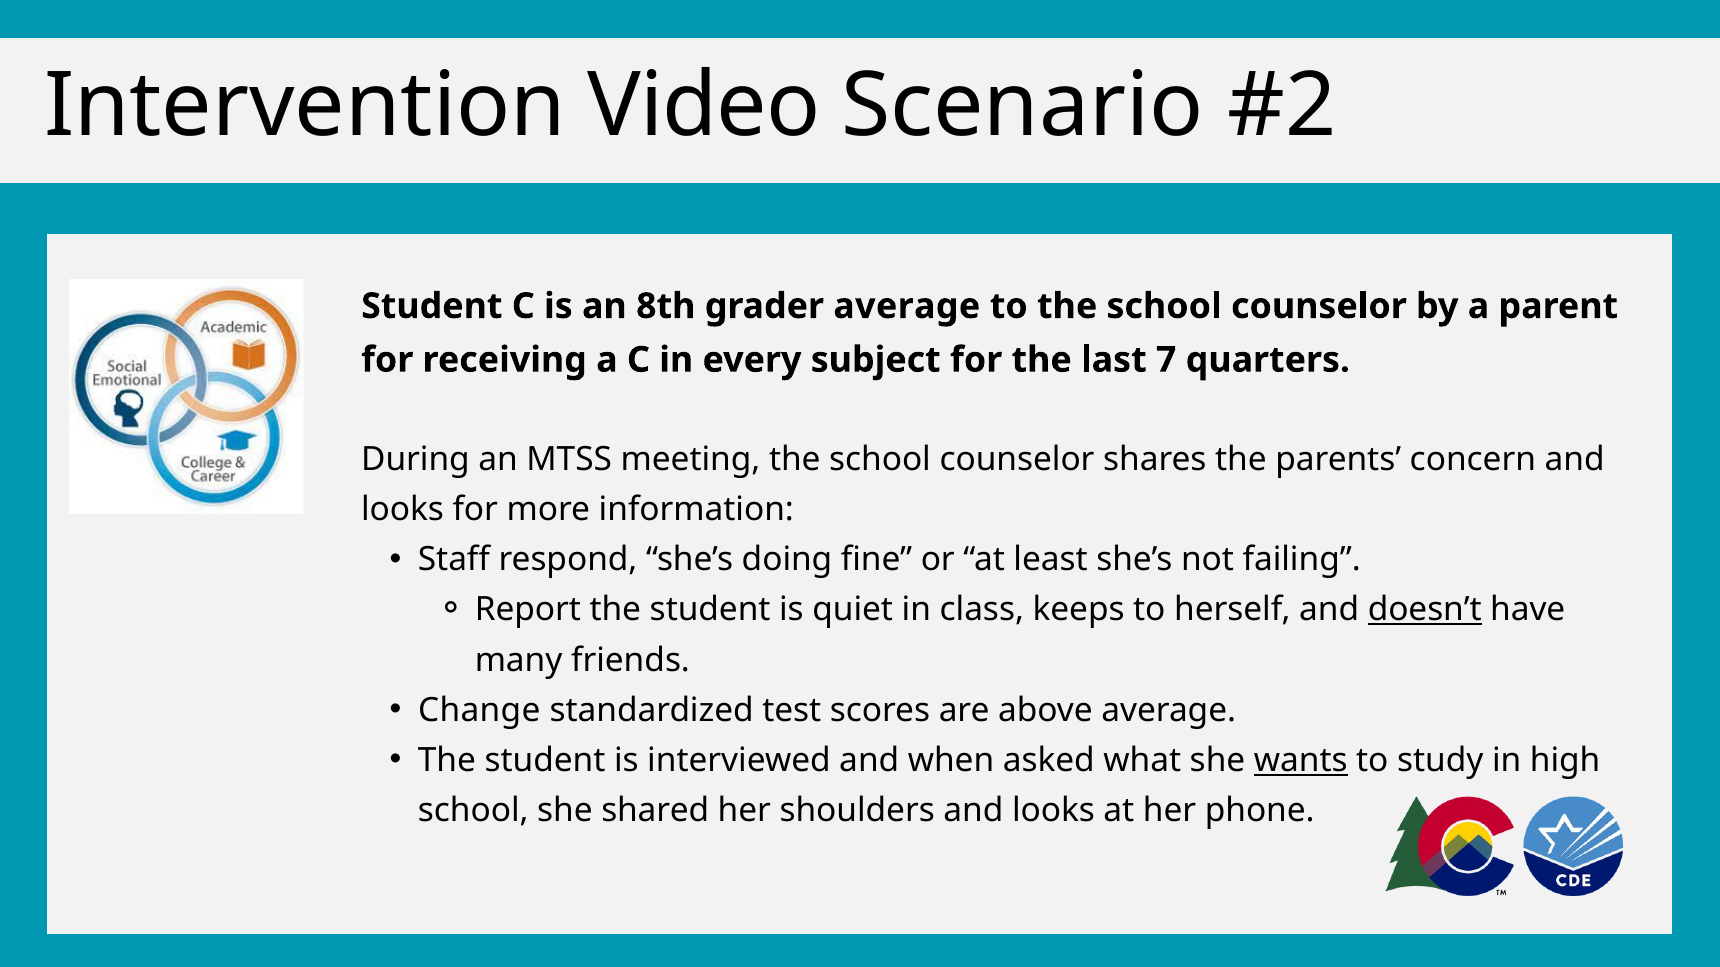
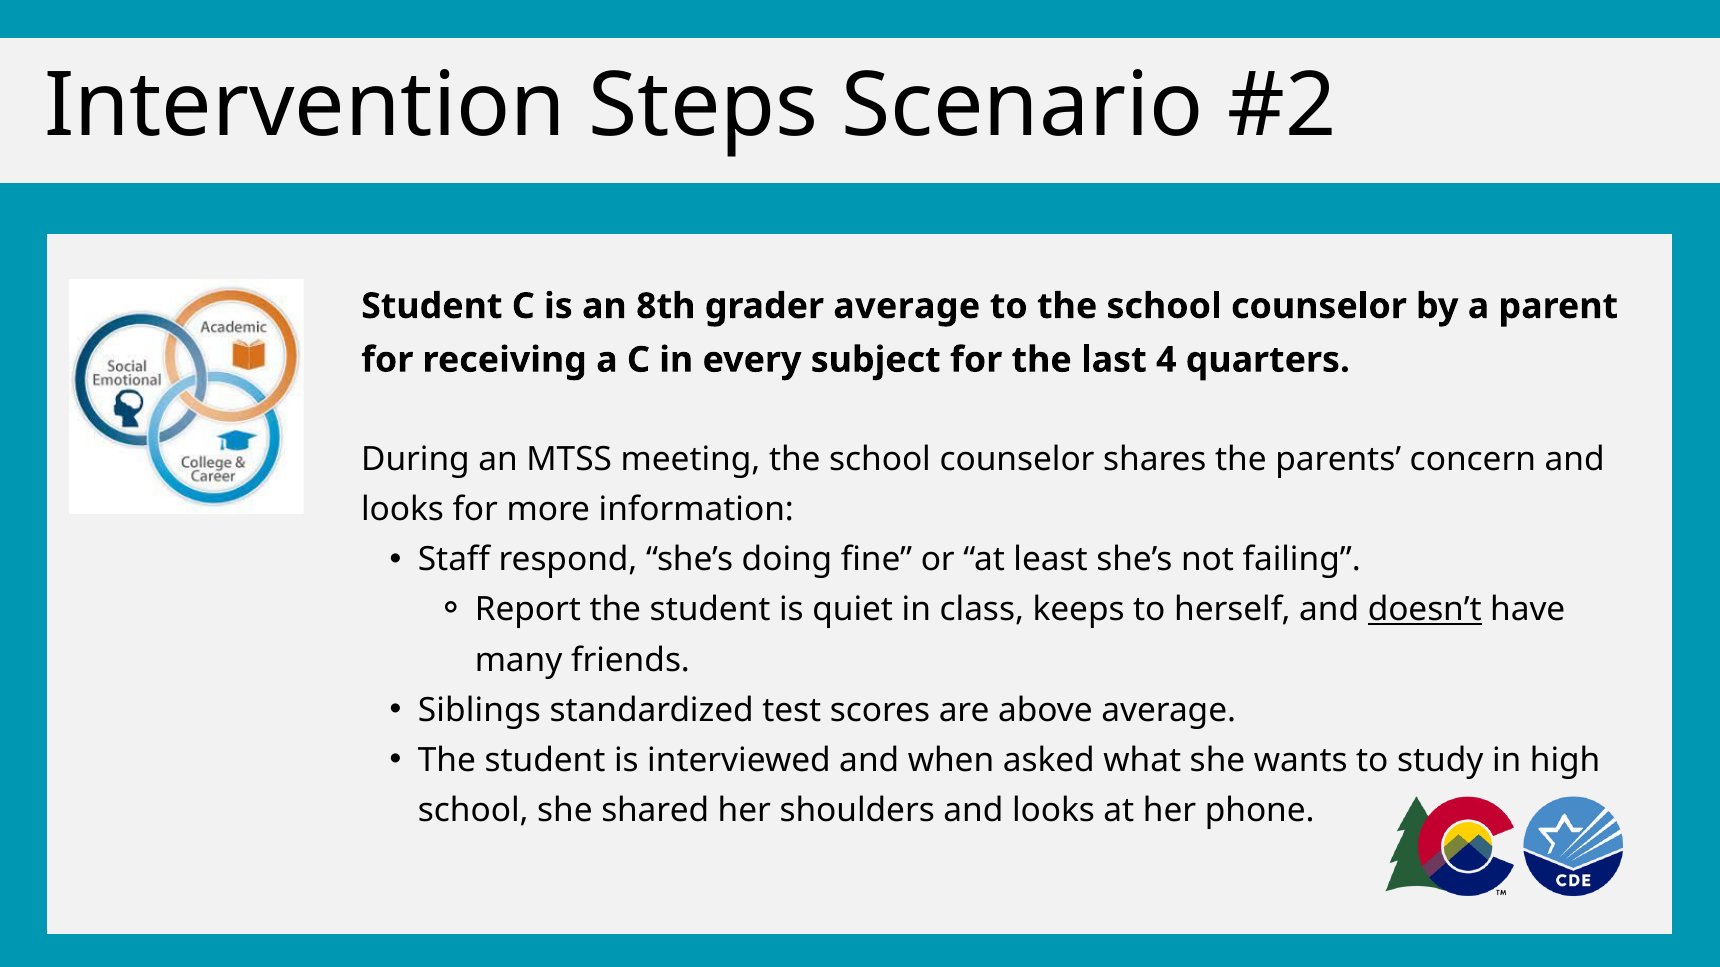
Video: Video -> Steps (704, 106)
7: 7 -> 4 (1166, 360)
Change: Change -> Siblings (479, 711)
wants underline: present -> none (1301, 761)
